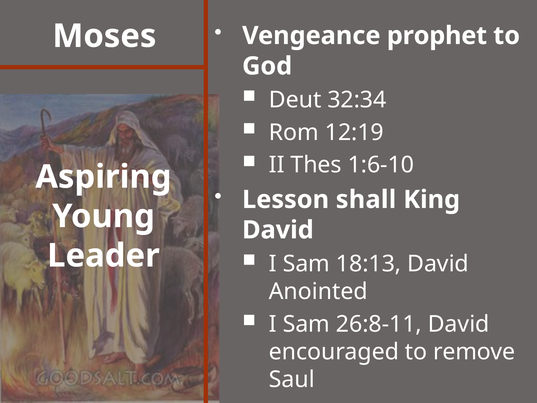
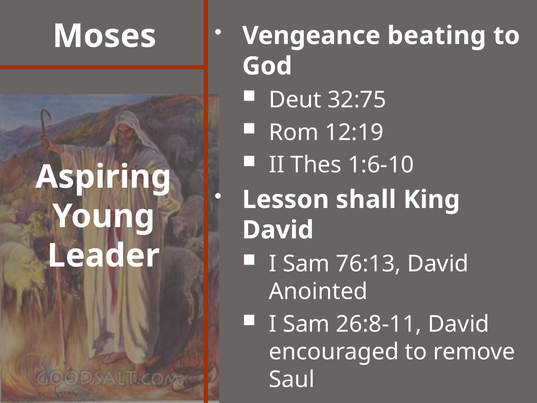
prophet: prophet -> beating (437, 36)
32:34: 32:34 -> 32:75 (357, 100)
18:13: 18:13 -> 76:13 (369, 264)
